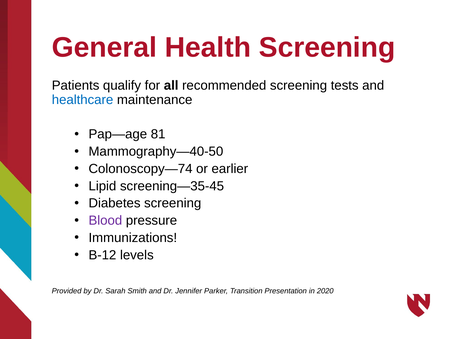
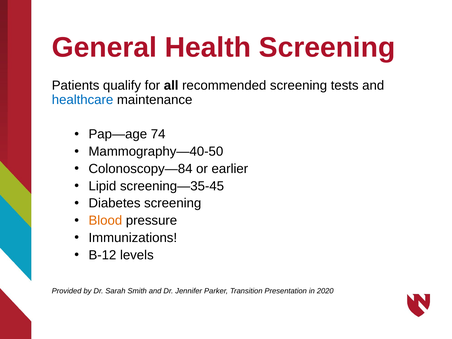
81: 81 -> 74 (158, 134)
Colonoscopy—74: Colonoscopy—74 -> Colonoscopy—84 (141, 169)
Blood colour: purple -> orange (105, 221)
